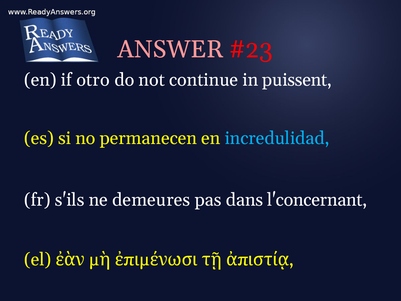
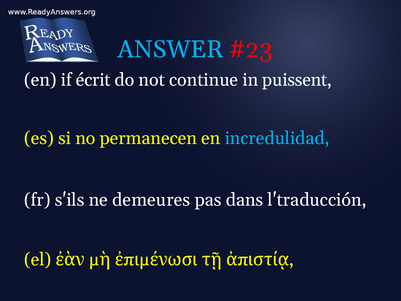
ANSWER colour: pink -> light blue (171, 49)
otro: otro -> écrit (93, 80)
l'concernant: l'concernant -> l'traducción (317, 200)
